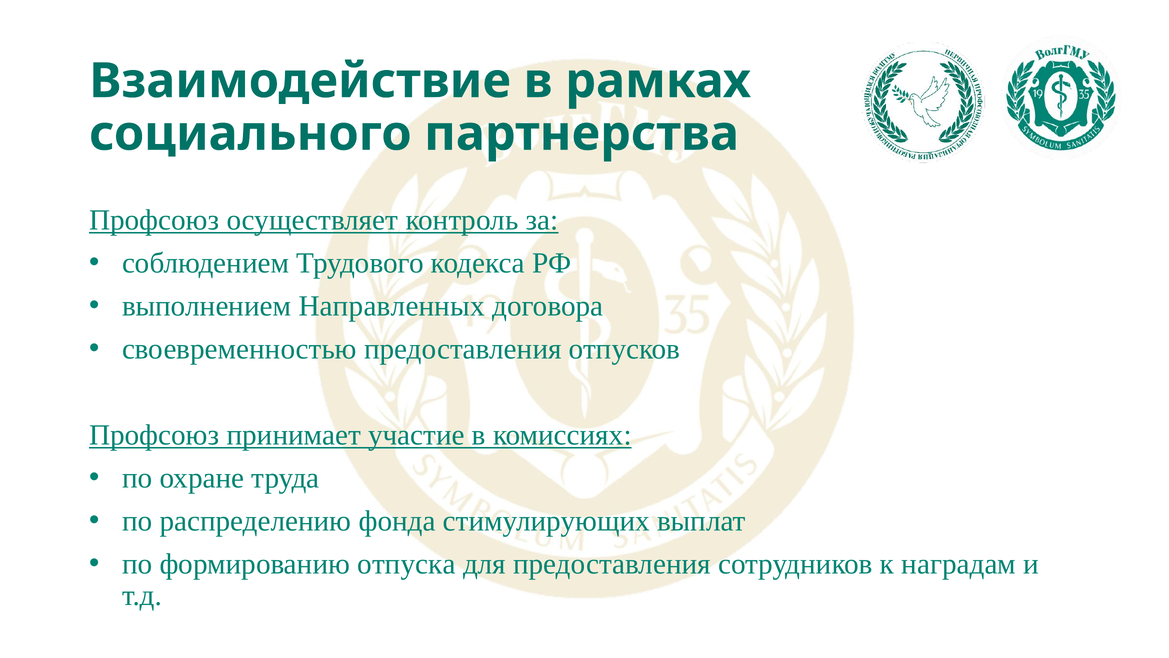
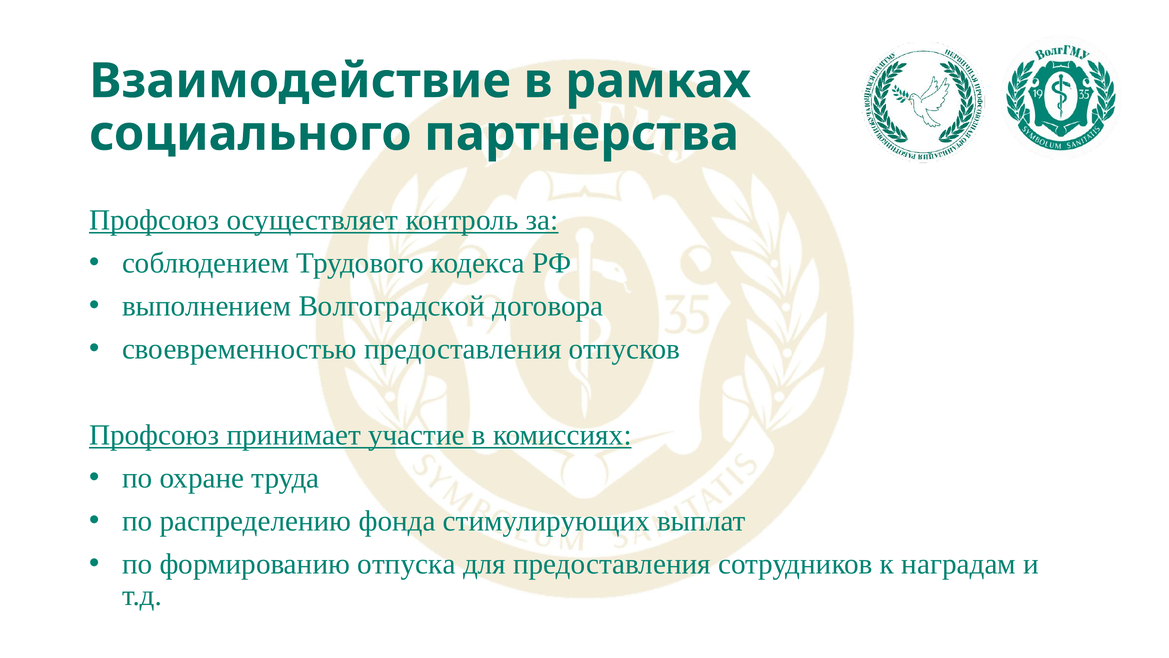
Направленных: Направленных -> Волгоградской (392, 306)
